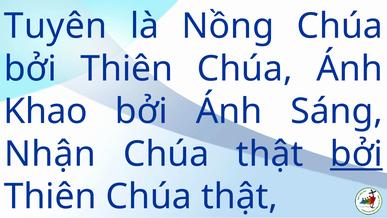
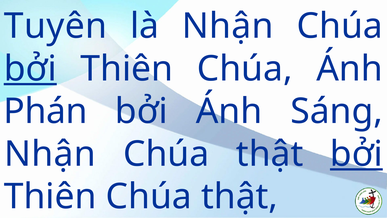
là Nồng: Nồng -> Nhận (228, 26)
bởi underline: none -> present (30, 69)
Khao: Khao -> Phán (46, 111)
